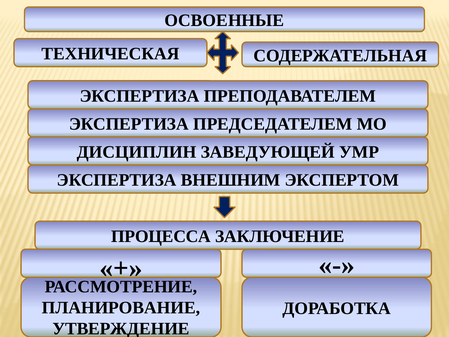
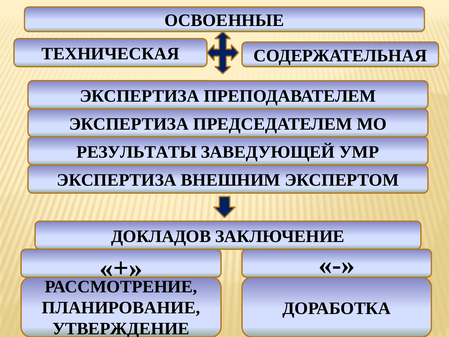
ДИСЦИПЛИН: ДИСЦИПЛИН -> РЕЗУЛЬТАТЫ (137, 152)
ПРОЦЕССА: ПРОЦЕССА -> ДОКЛАДОВ (161, 236)
